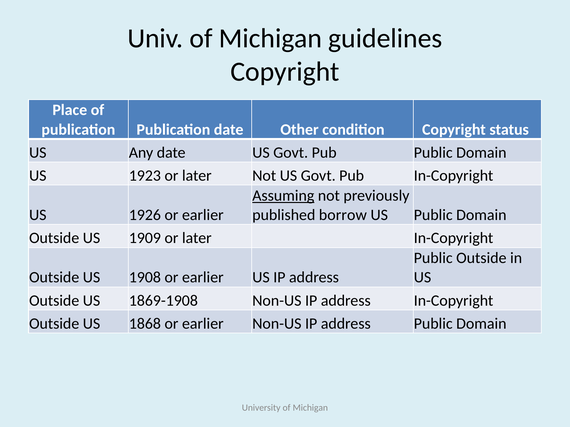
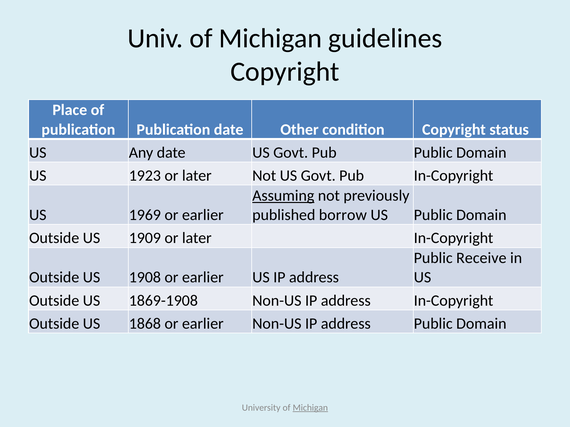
1926: 1926 -> 1969 (145, 215)
Public Outside: Outside -> Receive (481, 258)
Michigan underline: none -> present (310, 408)
